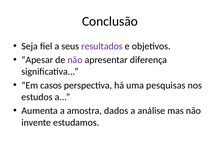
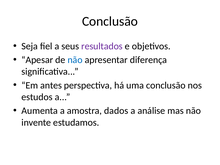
não colour: purple -> blue (75, 60)
casos: casos -> antes (51, 85)
uma pesquisas: pesquisas -> conclusão (166, 85)
